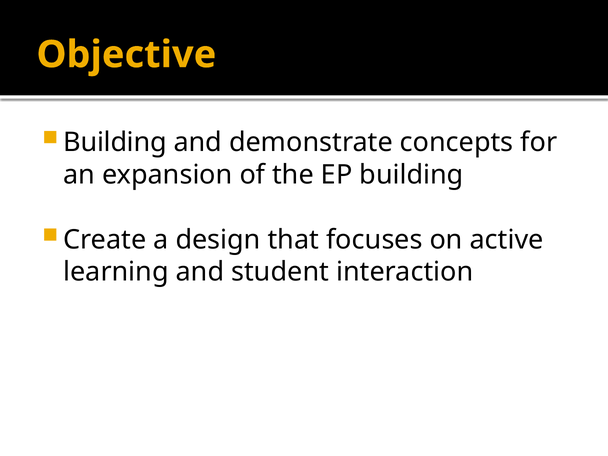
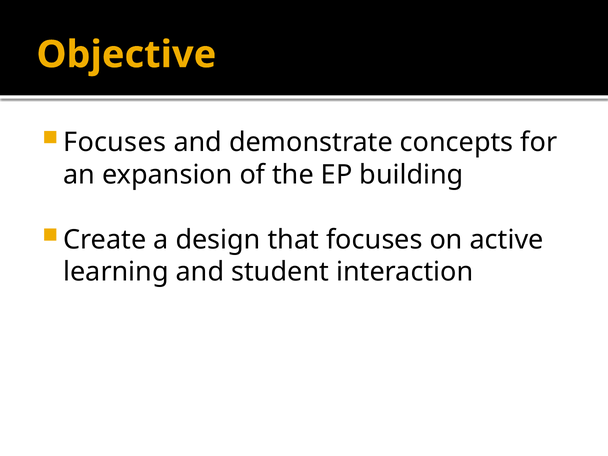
Building: Building -> Focuses (115, 142)
